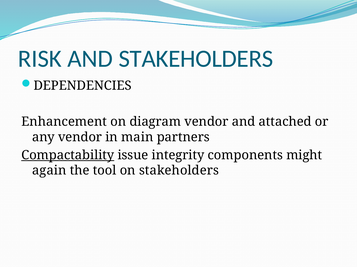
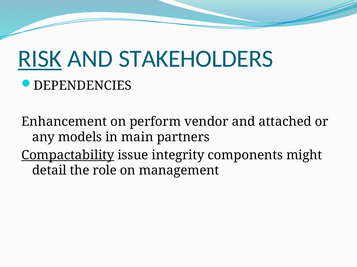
RISK underline: none -> present (40, 59)
diagram: diagram -> perform (155, 122)
any vendor: vendor -> models (80, 137)
again: again -> detail (49, 171)
tool: tool -> role (105, 171)
on stakeholders: stakeholders -> management (179, 171)
